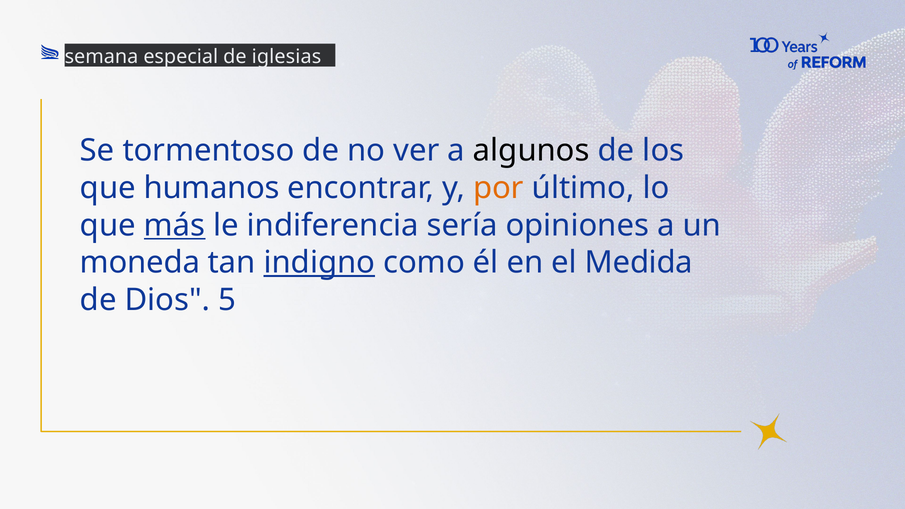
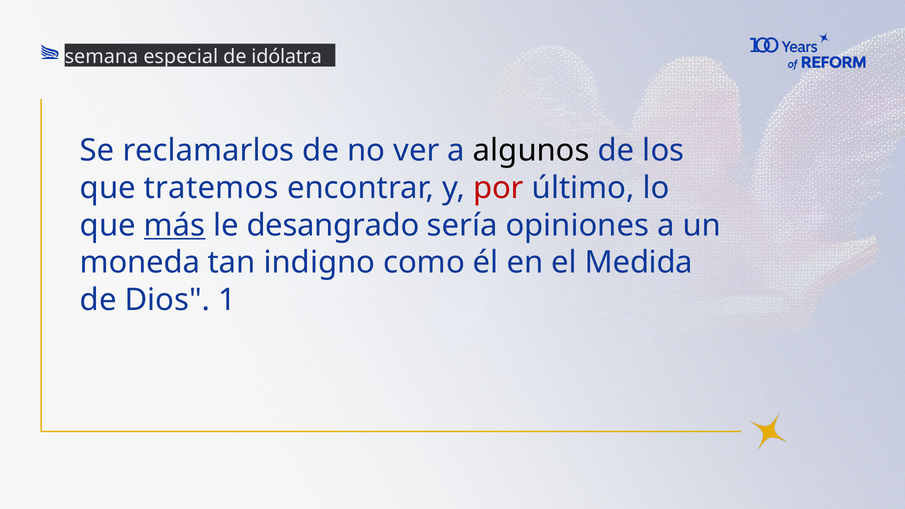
iglesias: iglesias -> idólatra (287, 57)
tormentoso: tormentoso -> reclamarlos (208, 151)
humanos: humanos -> tratemos (211, 188)
por colour: orange -> red (498, 188)
indiferencia: indiferencia -> desangrado (333, 225)
indigno underline: present -> none (319, 263)
5: 5 -> 1 (227, 300)
